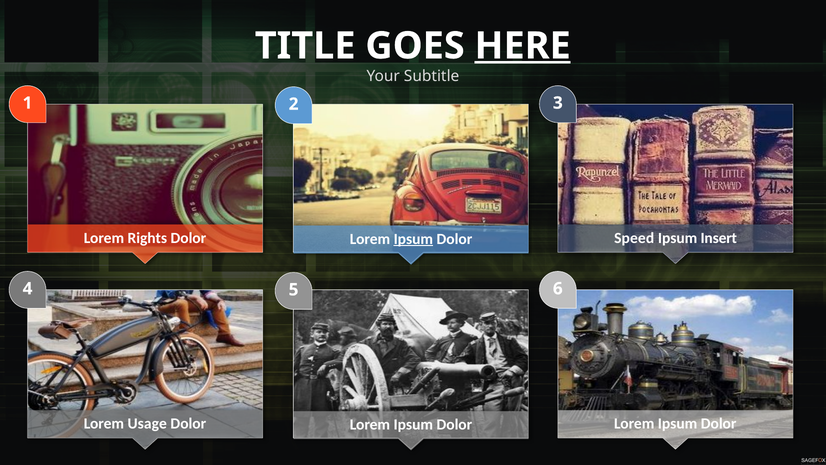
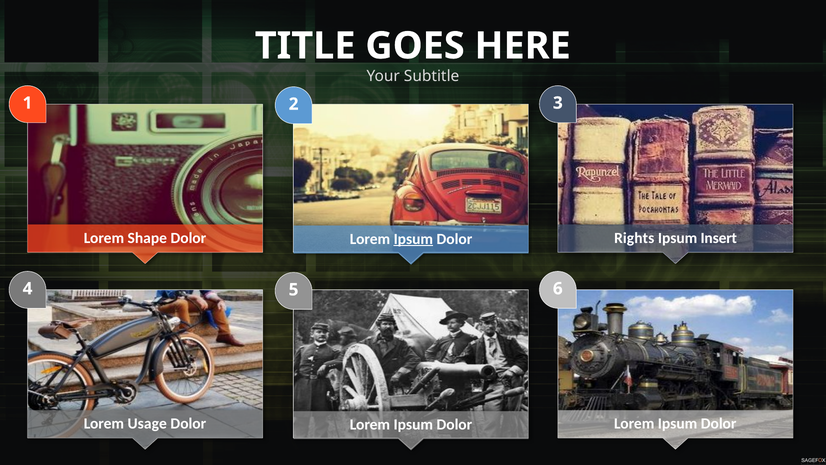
HERE underline: present -> none (523, 46)
Rights: Rights -> Shape (147, 238)
Speed: Speed -> Rights (634, 238)
